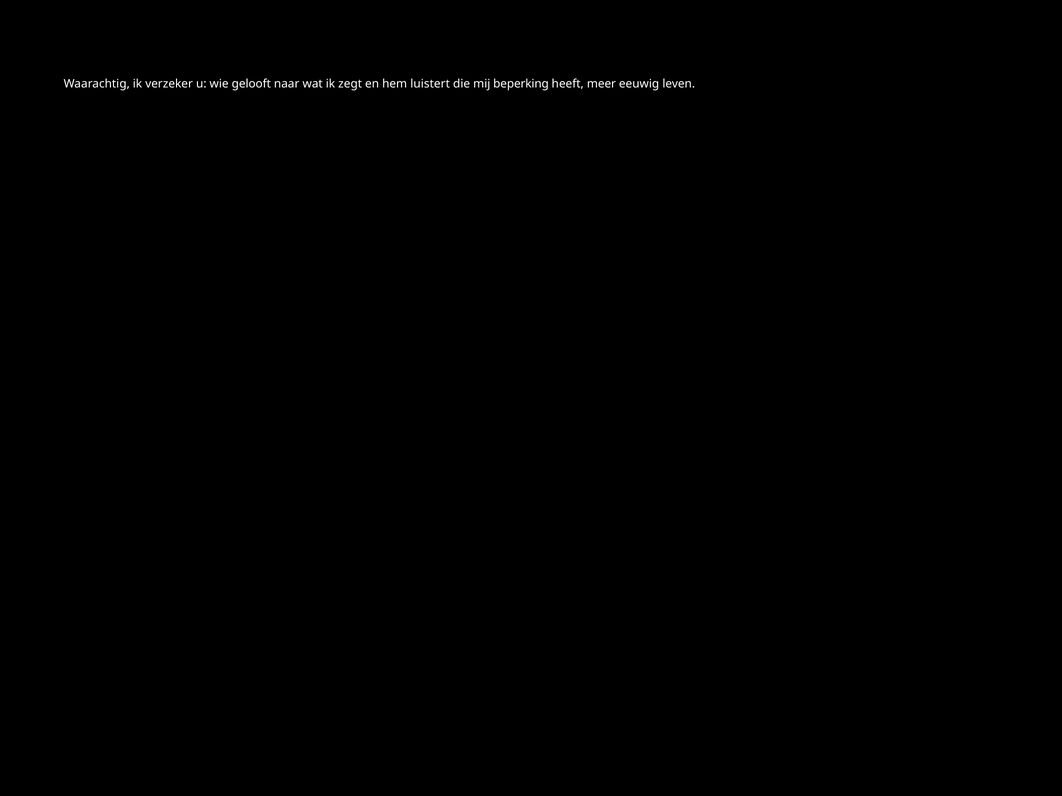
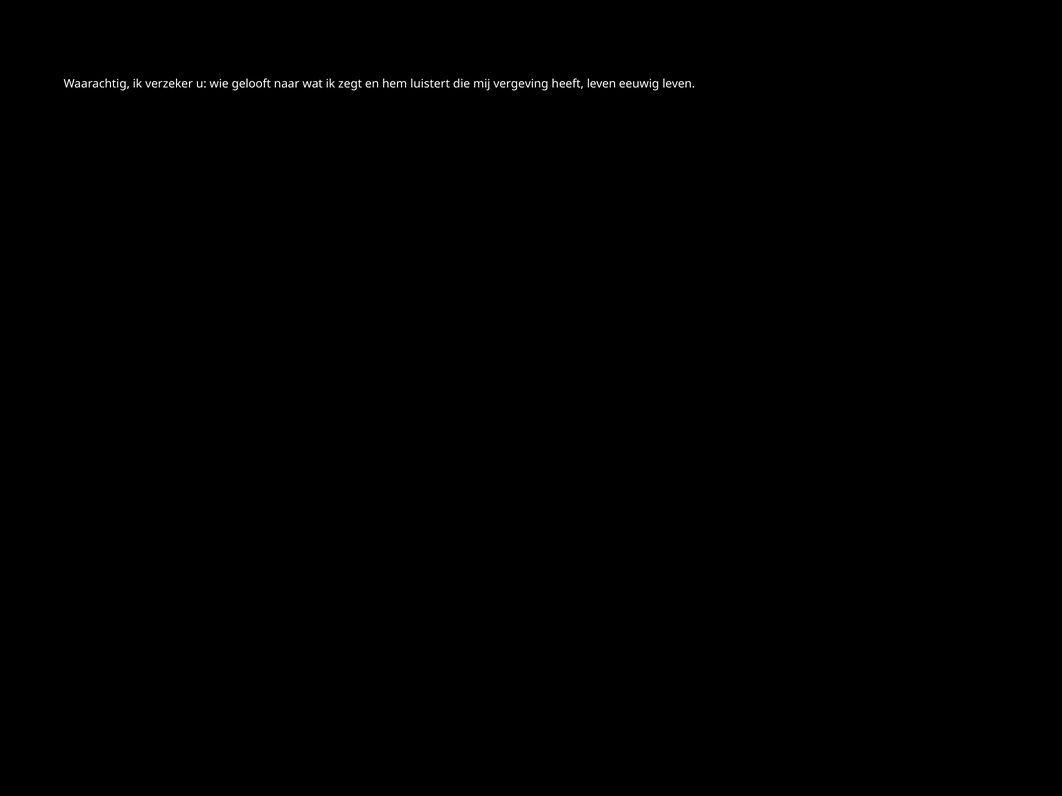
beperking: beperking -> vergeving (521, 84)
heeft meer: meer -> leven (601, 84)
